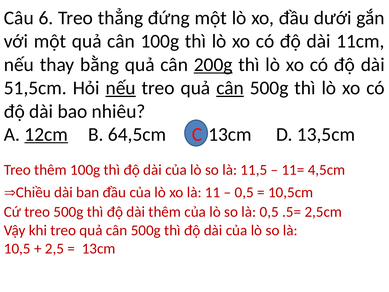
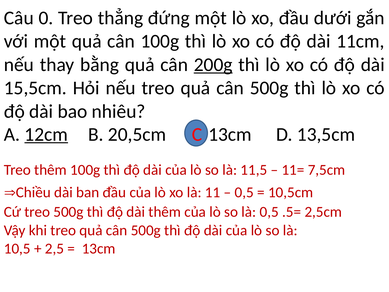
6: 6 -> 0 (46, 18)
51,5cm: 51,5cm -> 15,5cm (35, 88)
nếu underline: present -> none (121, 88)
cân underline: present -> none (230, 88)
64,5cm: 64,5cm -> 20,5cm (137, 134)
4,5cm: 4,5cm -> 7,5cm (327, 170)
